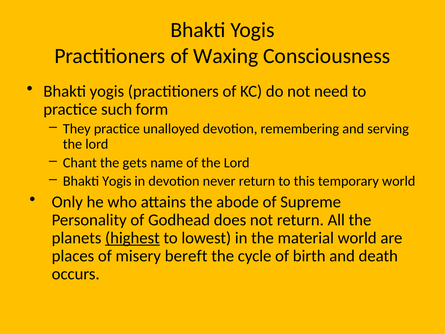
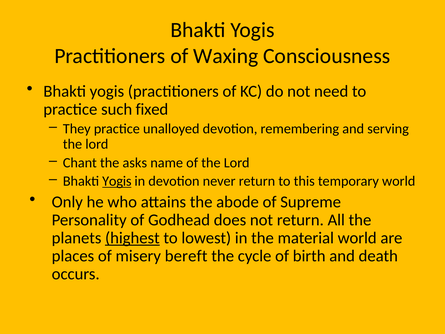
form: form -> fixed (152, 109)
gets: gets -> asks (135, 163)
Yogis underline: none -> present (117, 181)
